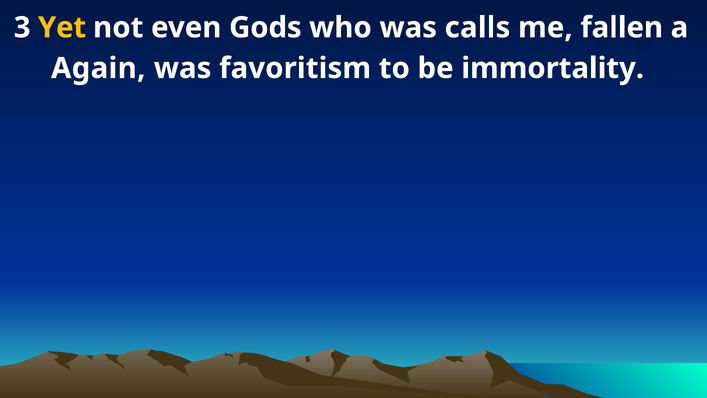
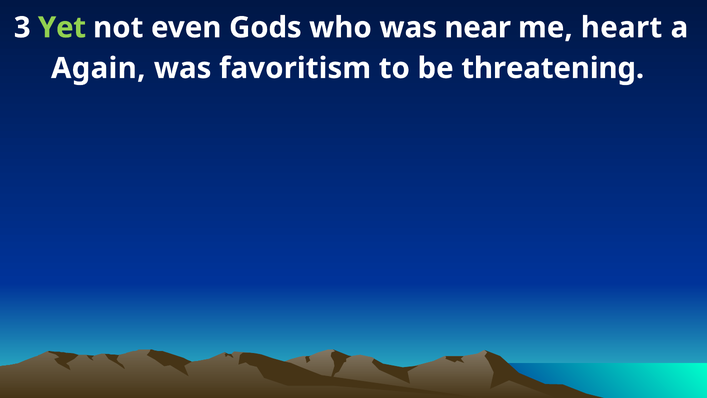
Yet colour: yellow -> light green (62, 28)
calls: calls -> near (478, 28)
fallen: fallen -> heart (621, 28)
immortality: immortality -> threatening (553, 68)
